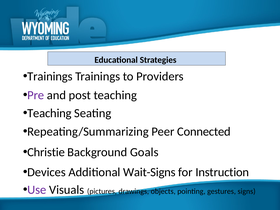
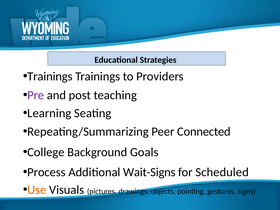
Teaching: Teaching -> Learning (49, 113)
Christie: Christie -> College (46, 152)
Devices: Devices -> Process (47, 172)
Instruction: Instruction -> Scheduled (222, 172)
Use colour: purple -> orange (37, 190)
